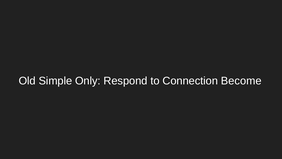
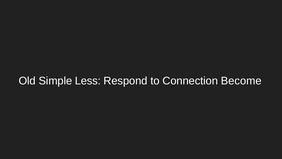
Only: Only -> Less (88, 81)
